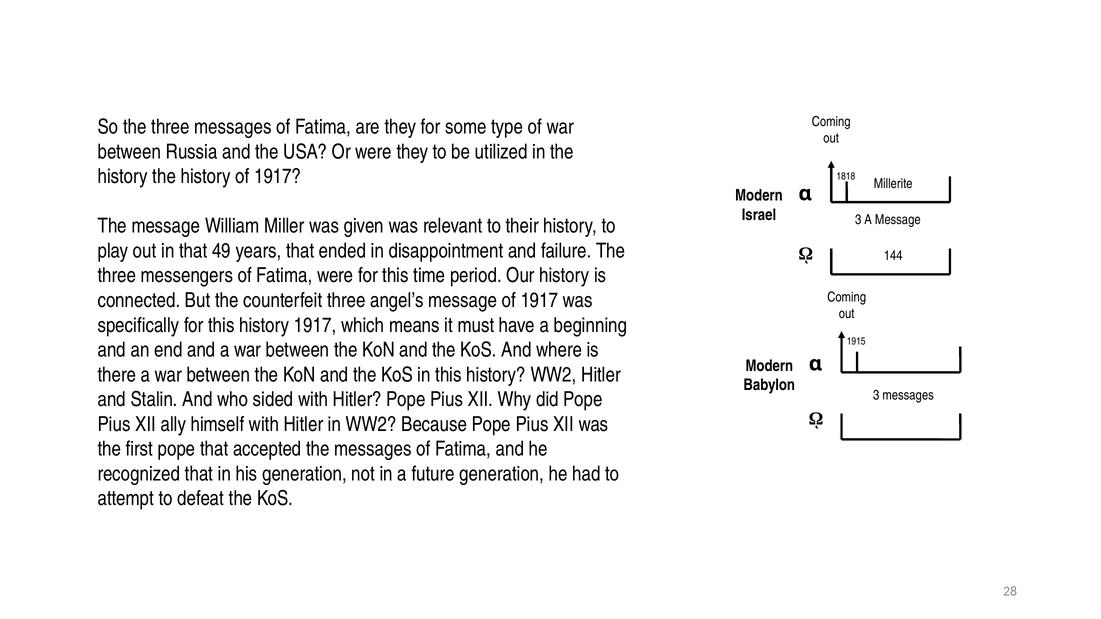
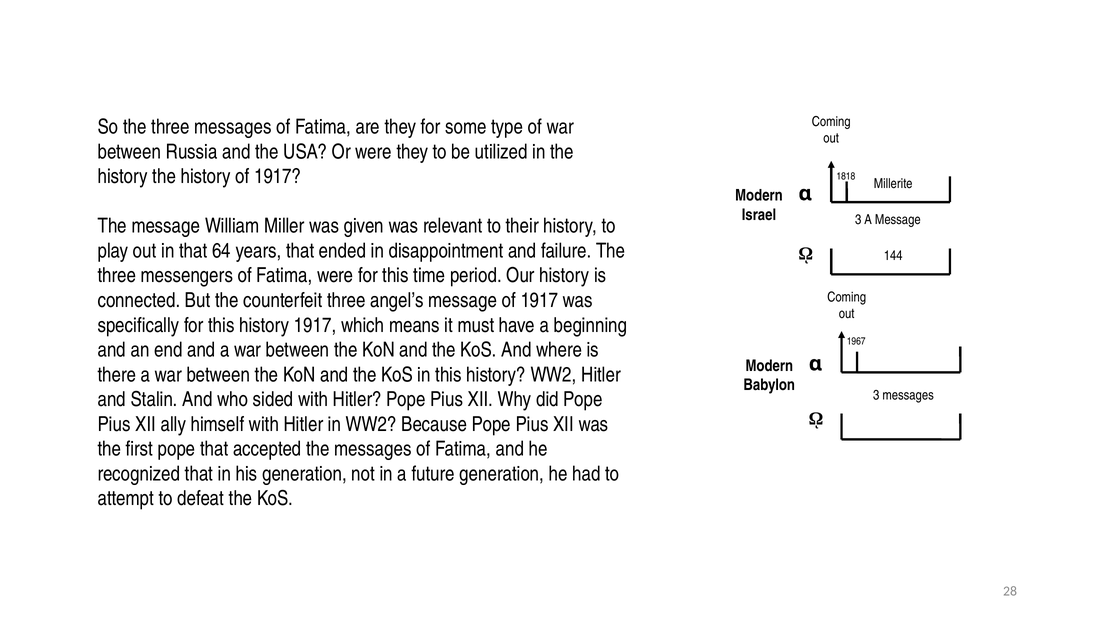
49: 49 -> 64 (221, 251)
1915: 1915 -> 1967 (856, 341)
